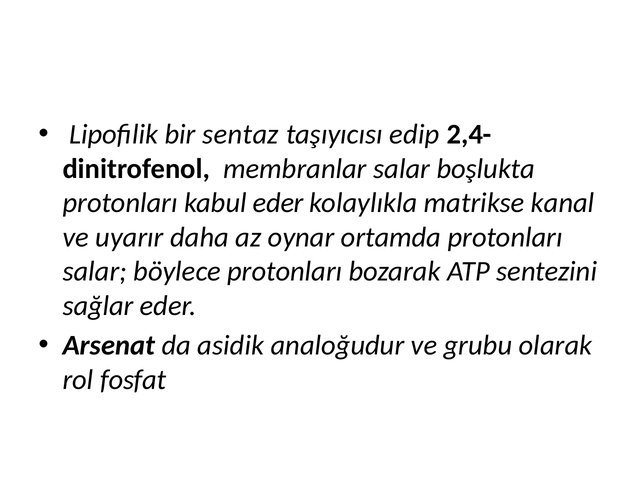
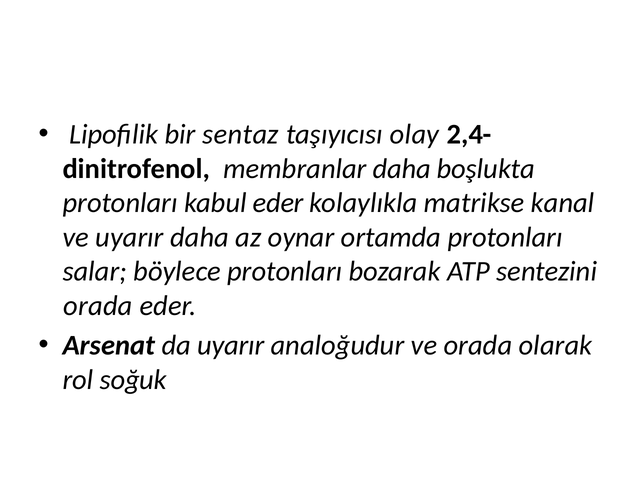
edip: edip -> olay (415, 135)
membranlar salar: salar -> daha (402, 169)
sağlar: sağlar -> orada (98, 306)
da asidik: asidik -> uyarır (231, 346)
ve grubu: grubu -> orada (478, 346)
fosfat: fosfat -> soğuk (133, 380)
